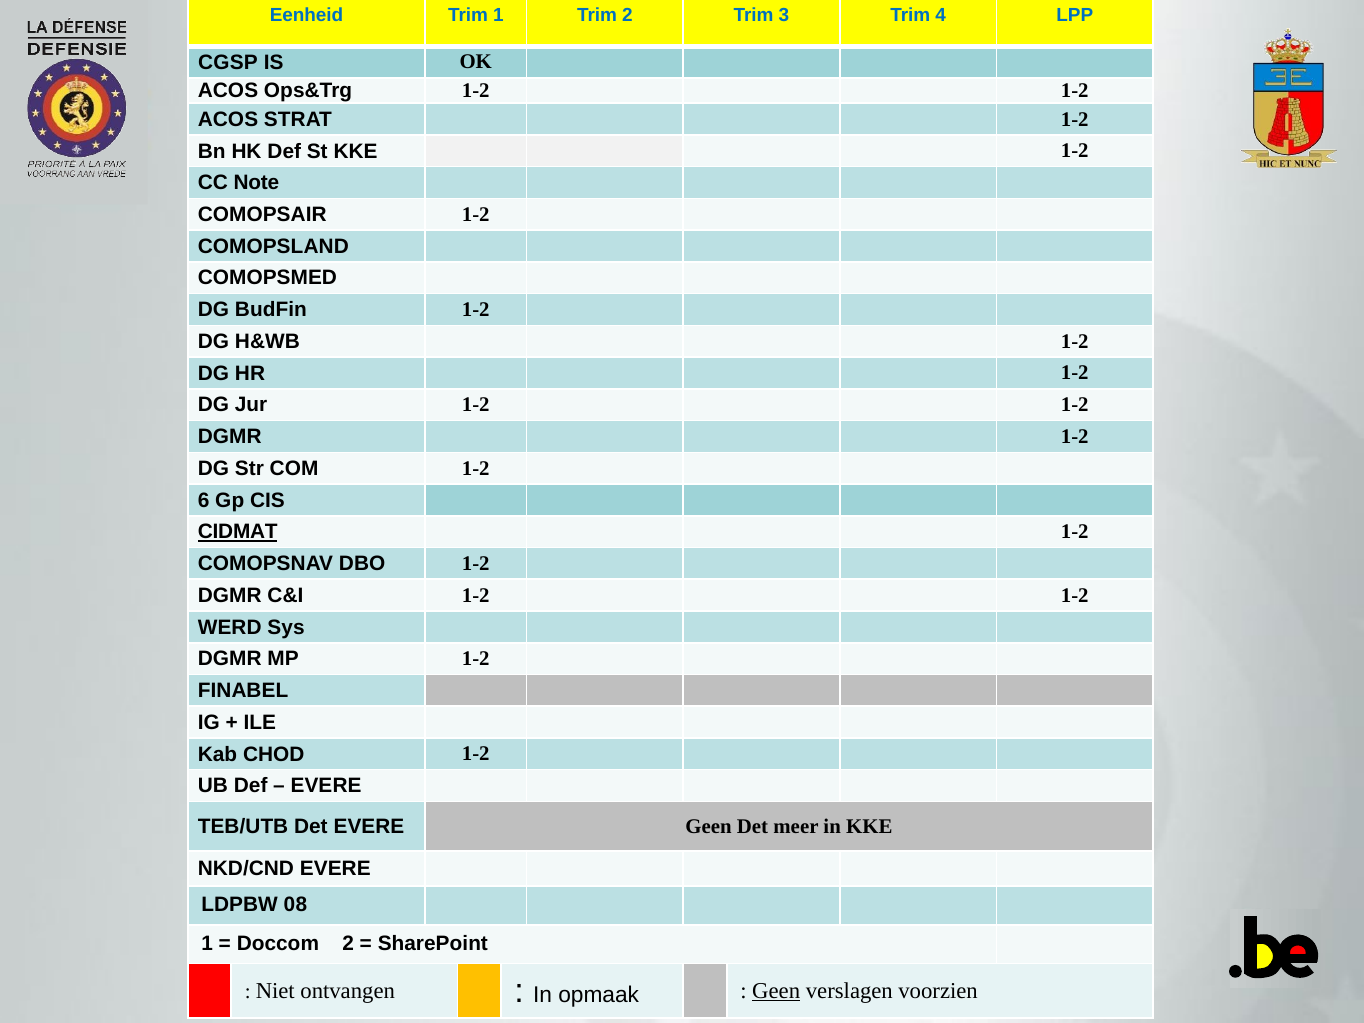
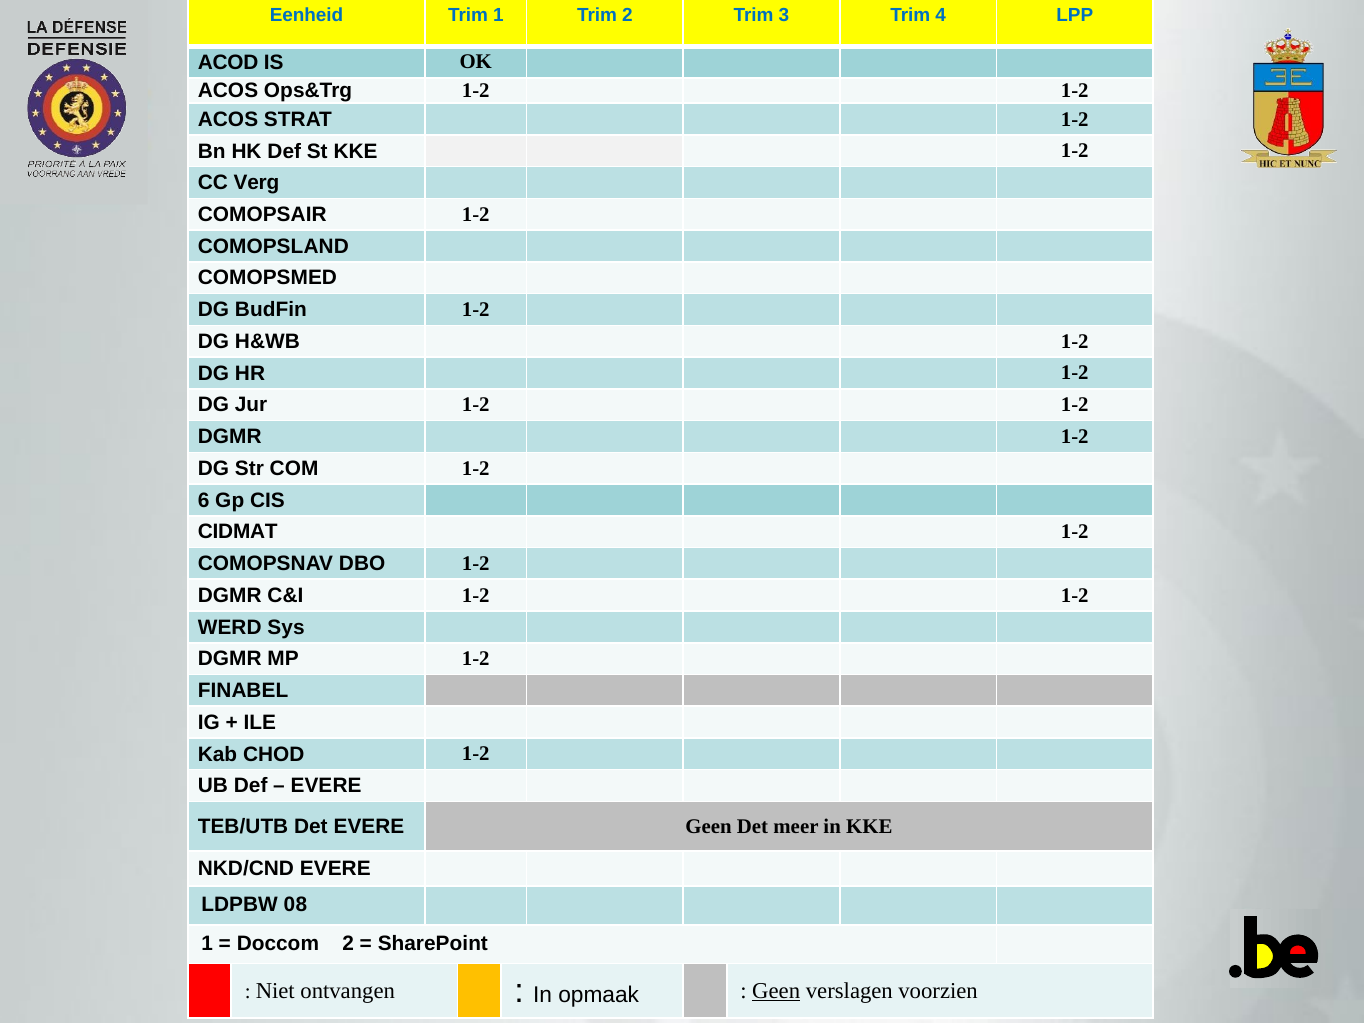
CGSP: CGSP -> ACOD (228, 62)
Note: Note -> Verg (256, 183)
CIDMAT underline: present -> none (238, 532)
